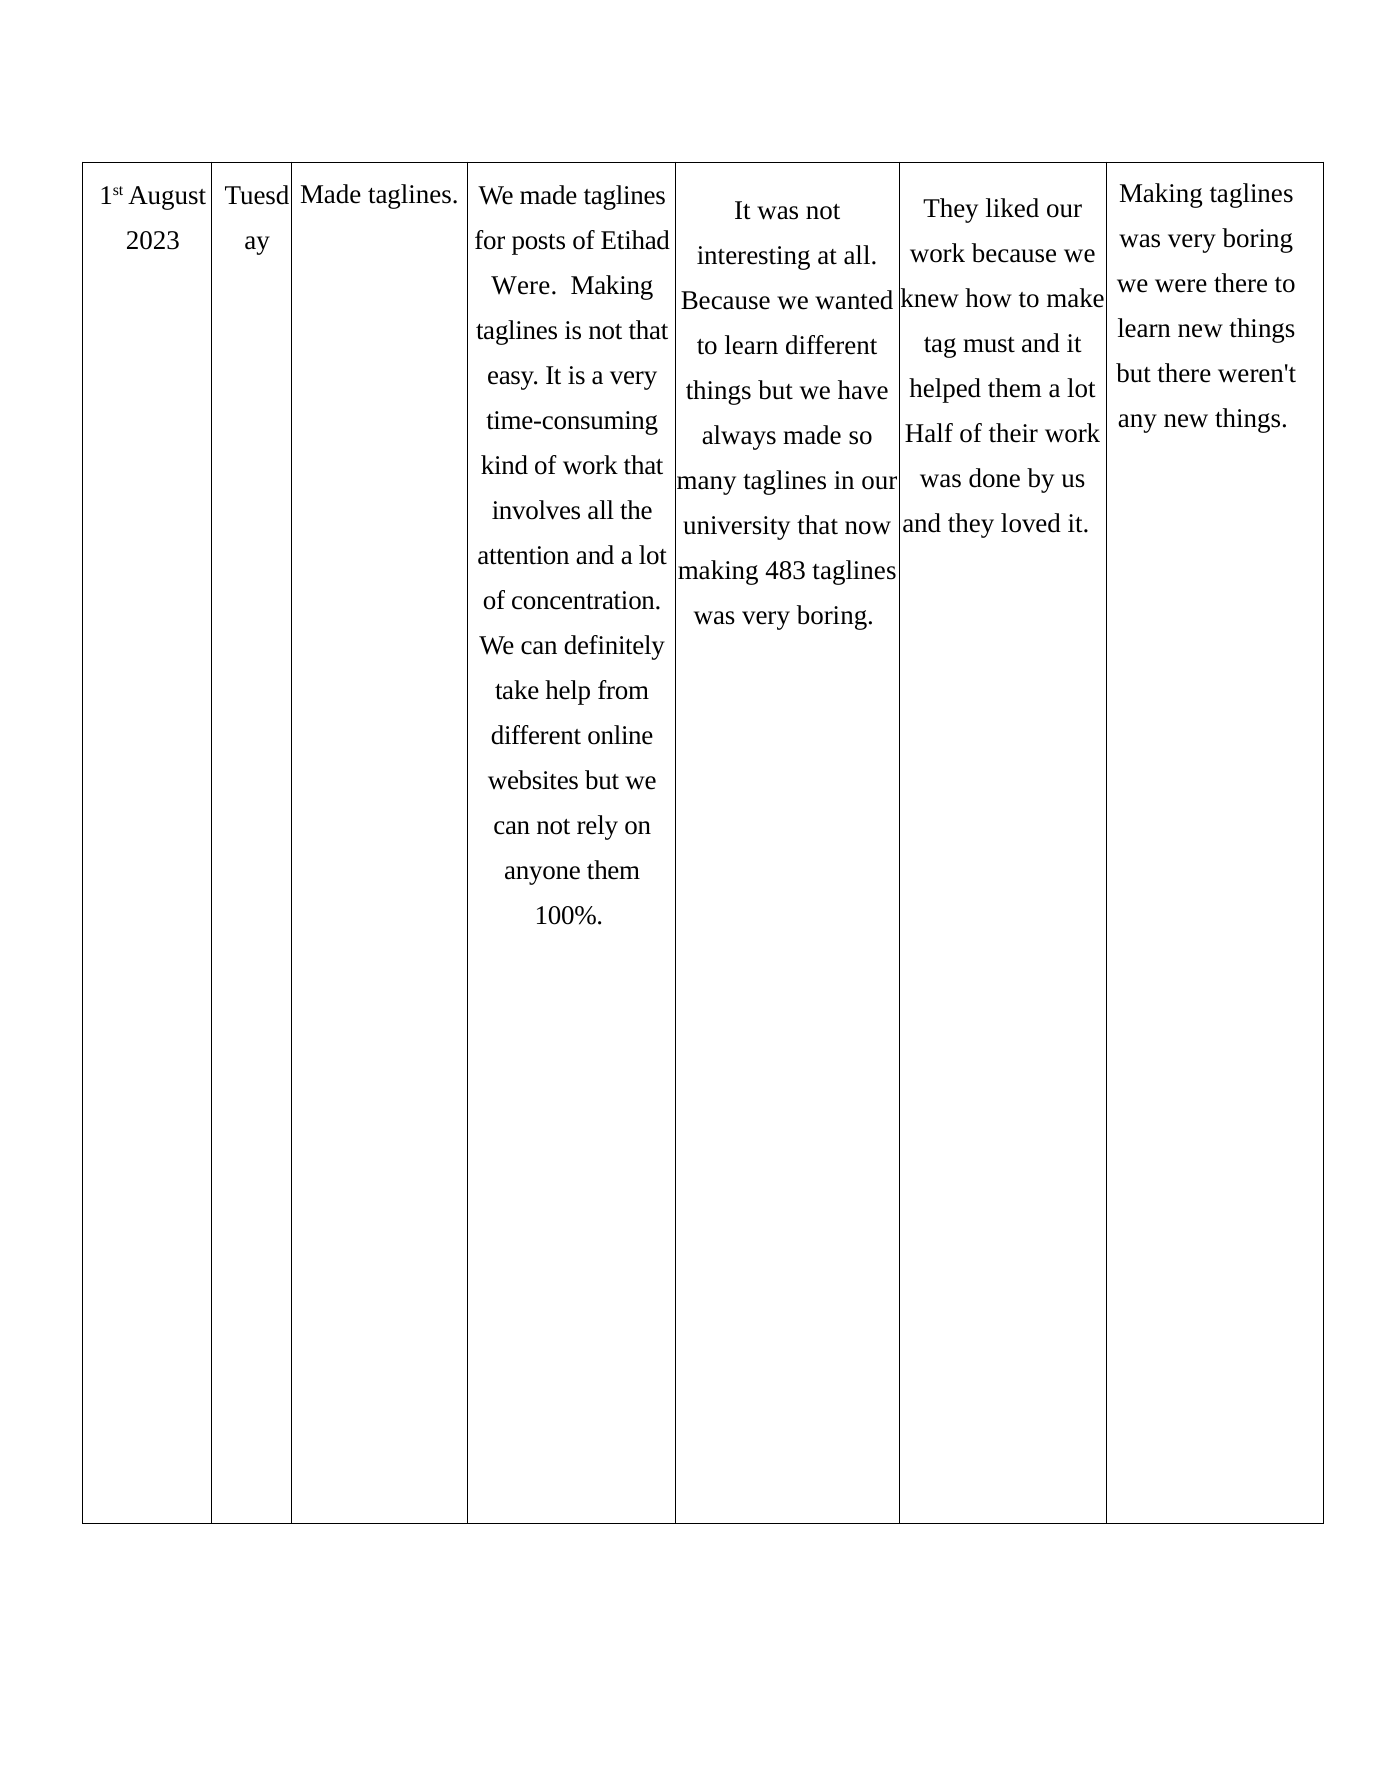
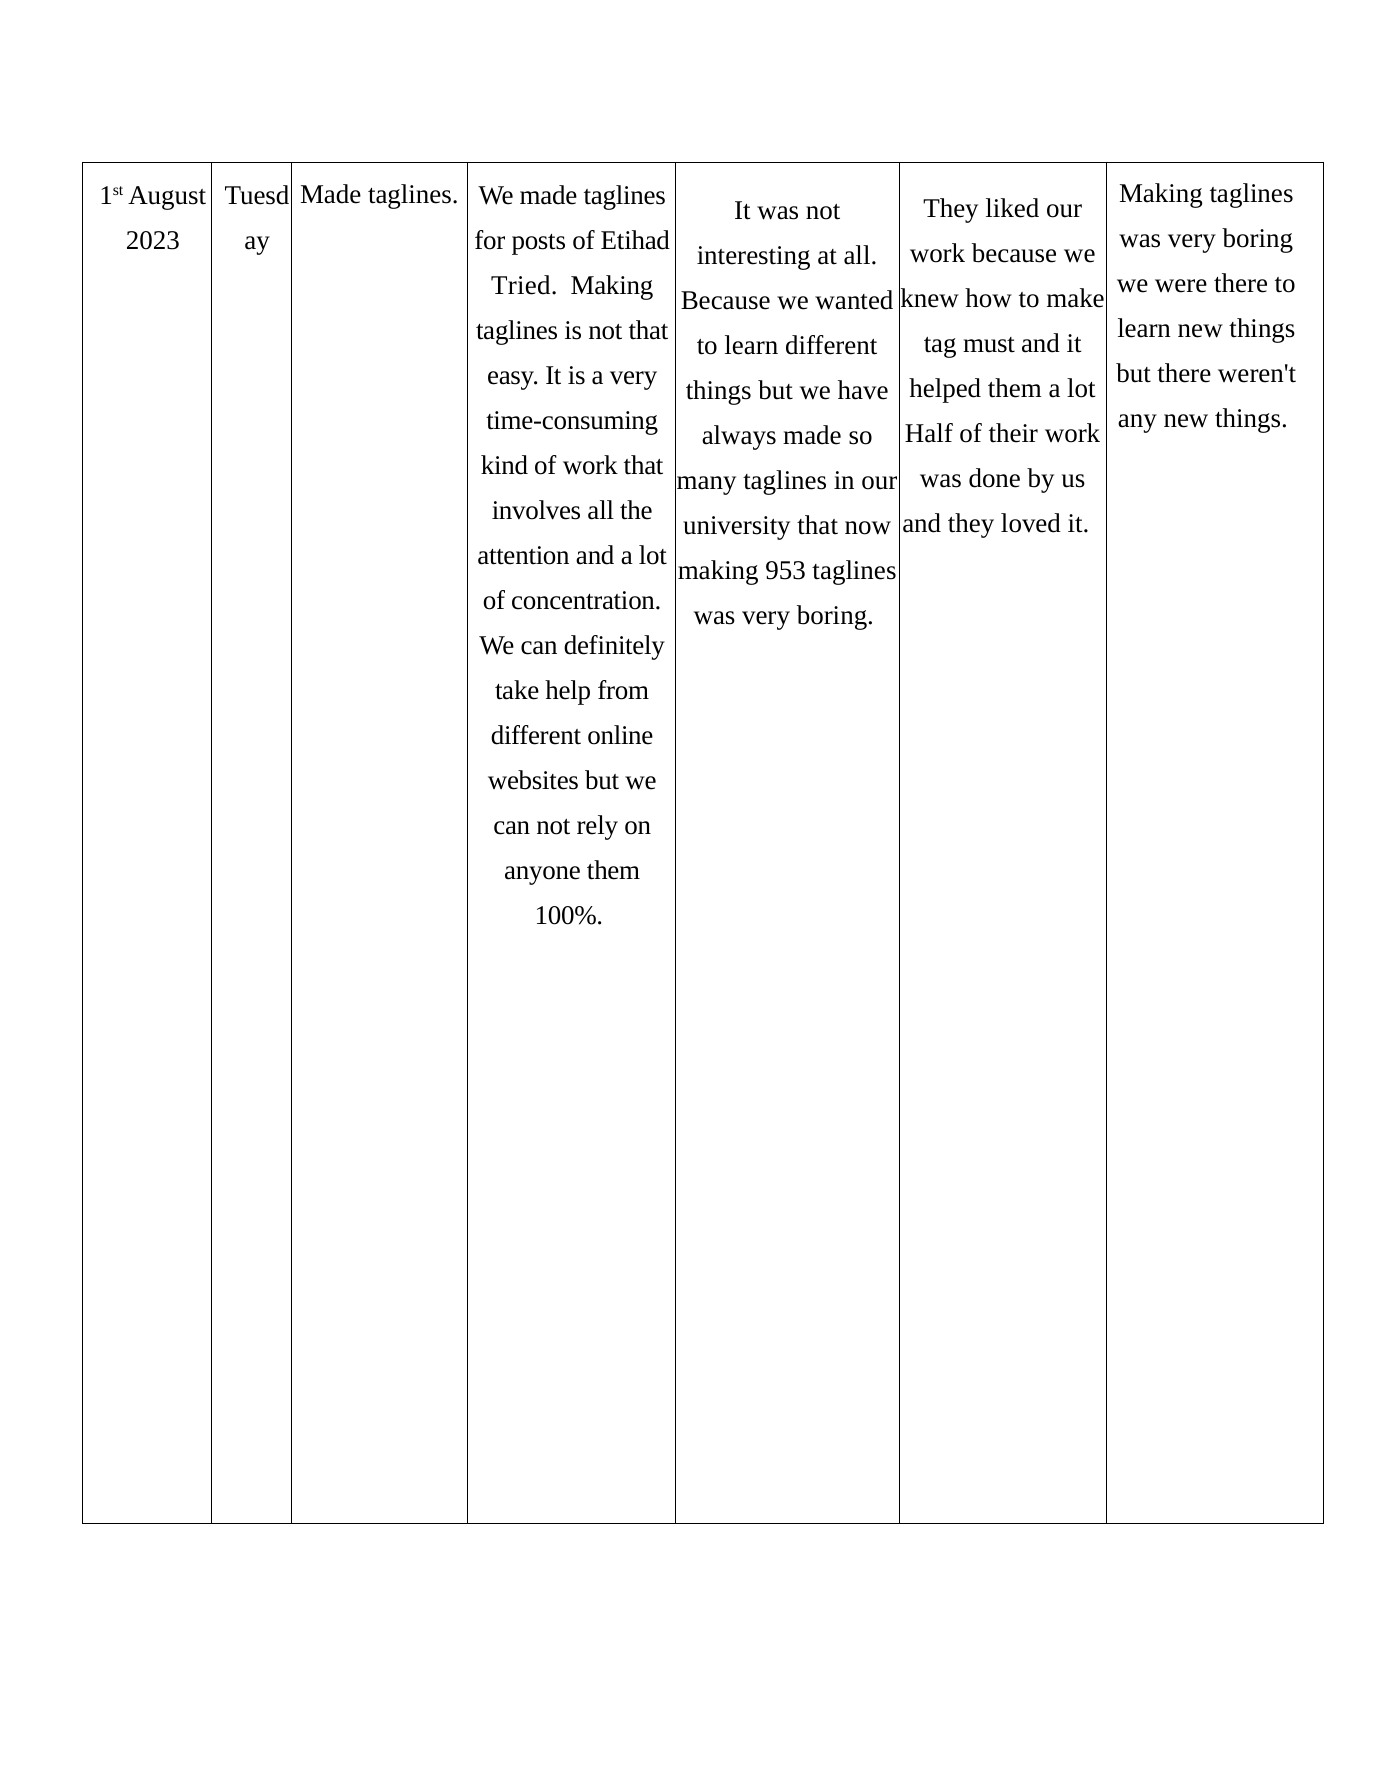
Were: Were -> Tried (524, 285)
483: 483 -> 953 (786, 570)
